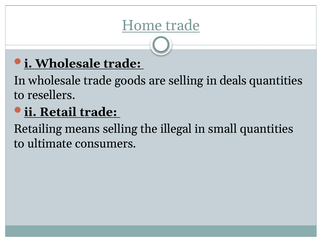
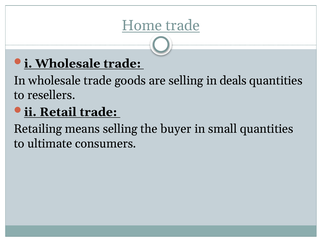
illegal: illegal -> buyer (176, 129)
